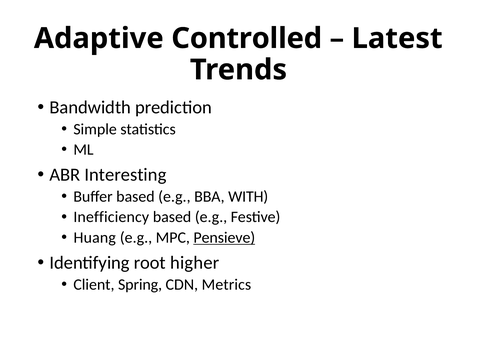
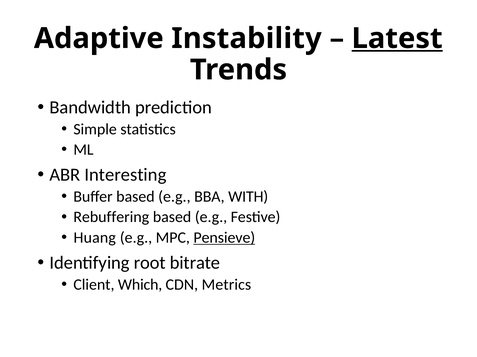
Controlled: Controlled -> Instability (246, 38)
Latest underline: none -> present (397, 38)
Inefficiency: Inefficiency -> Rebuffering (111, 218)
higher: higher -> bitrate (195, 263)
Spring: Spring -> Which (140, 285)
